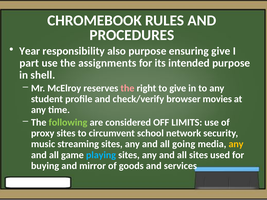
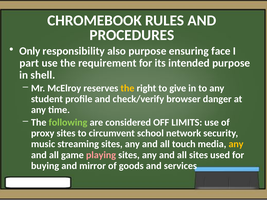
Year: Year -> Only (30, 51)
ensuring give: give -> face (221, 51)
assignments: assignments -> requirement (107, 63)
the colour: pink -> yellow (127, 88)
movies: movies -> danger (217, 99)
going: going -> touch (184, 144)
playing colour: light blue -> pink (101, 155)
